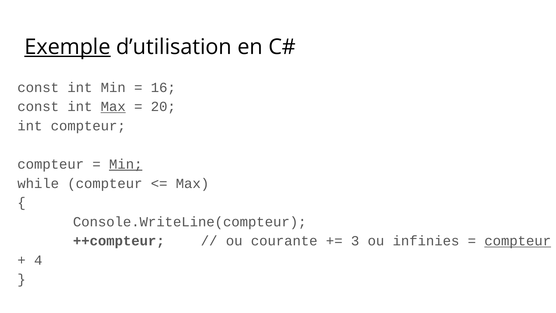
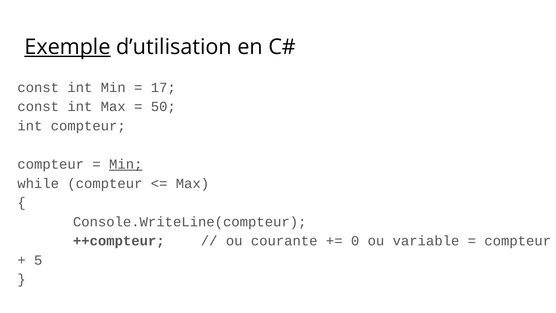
16: 16 -> 17 (163, 87)
Max underline: present -> none (113, 107)
20: 20 -> 50 (163, 107)
3: 3 -> 0 (355, 241)
infinies: infinies -> variable (426, 241)
compteur underline: present -> none (518, 241)
4: 4 -> 5 (38, 260)
